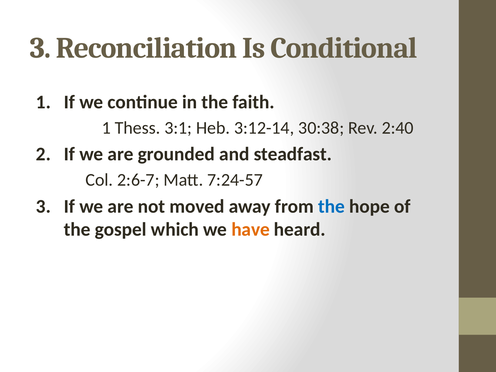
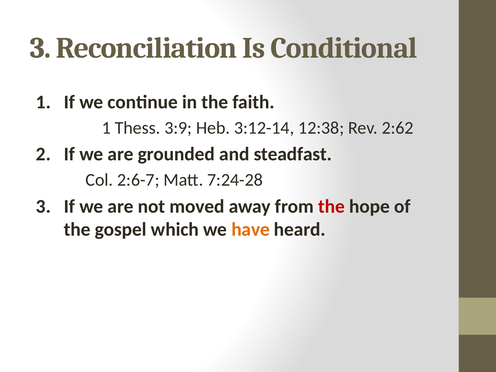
3:1: 3:1 -> 3:9 (178, 128)
30:38: 30:38 -> 12:38 (321, 128)
2:40: 2:40 -> 2:62 (398, 128)
7:24-57: 7:24-57 -> 7:24-28 (235, 180)
the colour: blue -> red (331, 206)
